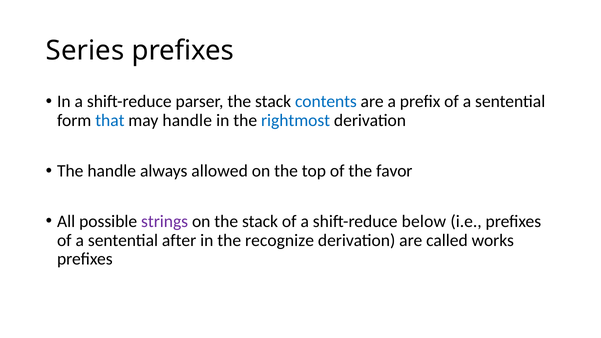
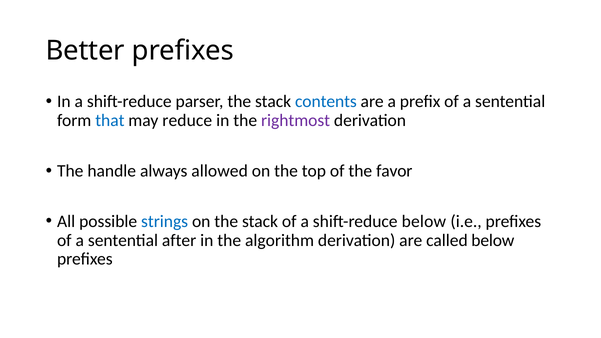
Series: Series -> Better (85, 50)
may handle: handle -> reduce (187, 121)
rightmost colour: blue -> purple (296, 121)
strings colour: purple -> blue (165, 221)
recognize: recognize -> algorithm (280, 240)
called works: works -> below (493, 240)
